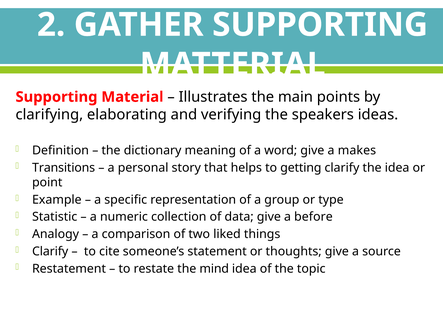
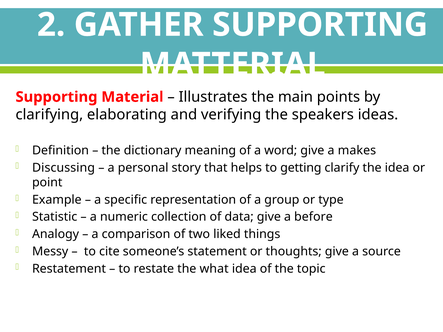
Transitions: Transitions -> Discussing (64, 168)
Clarify: Clarify -> Messy (50, 252)
mind: mind -> what (214, 269)
